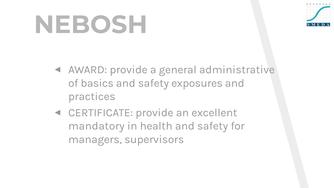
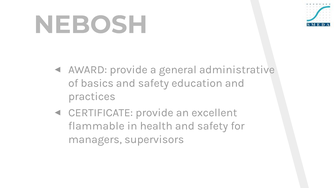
exposures: exposures -> education (197, 83)
mandatory: mandatory -> flammable (96, 126)
